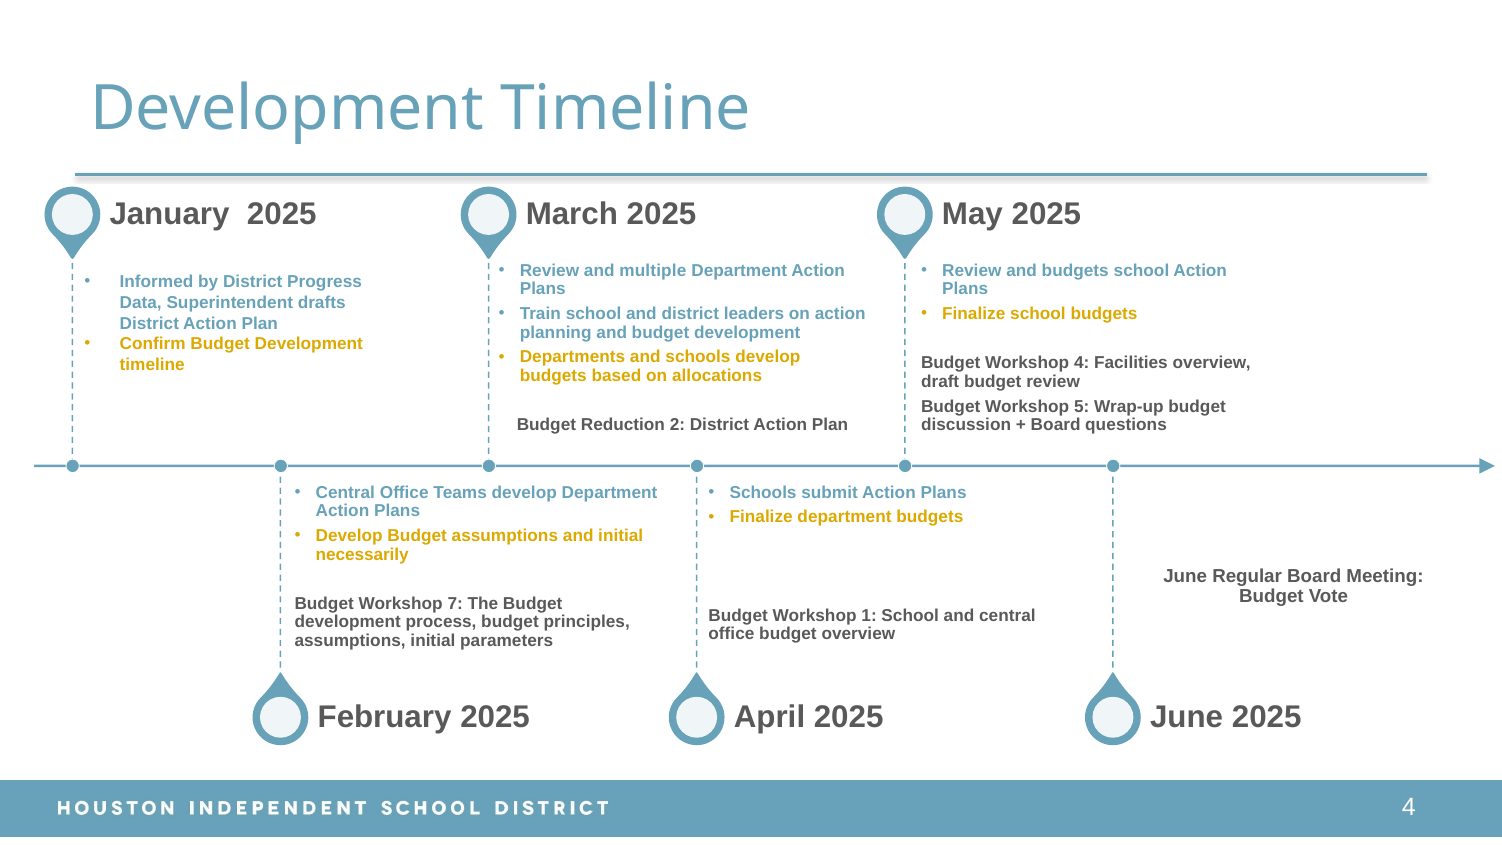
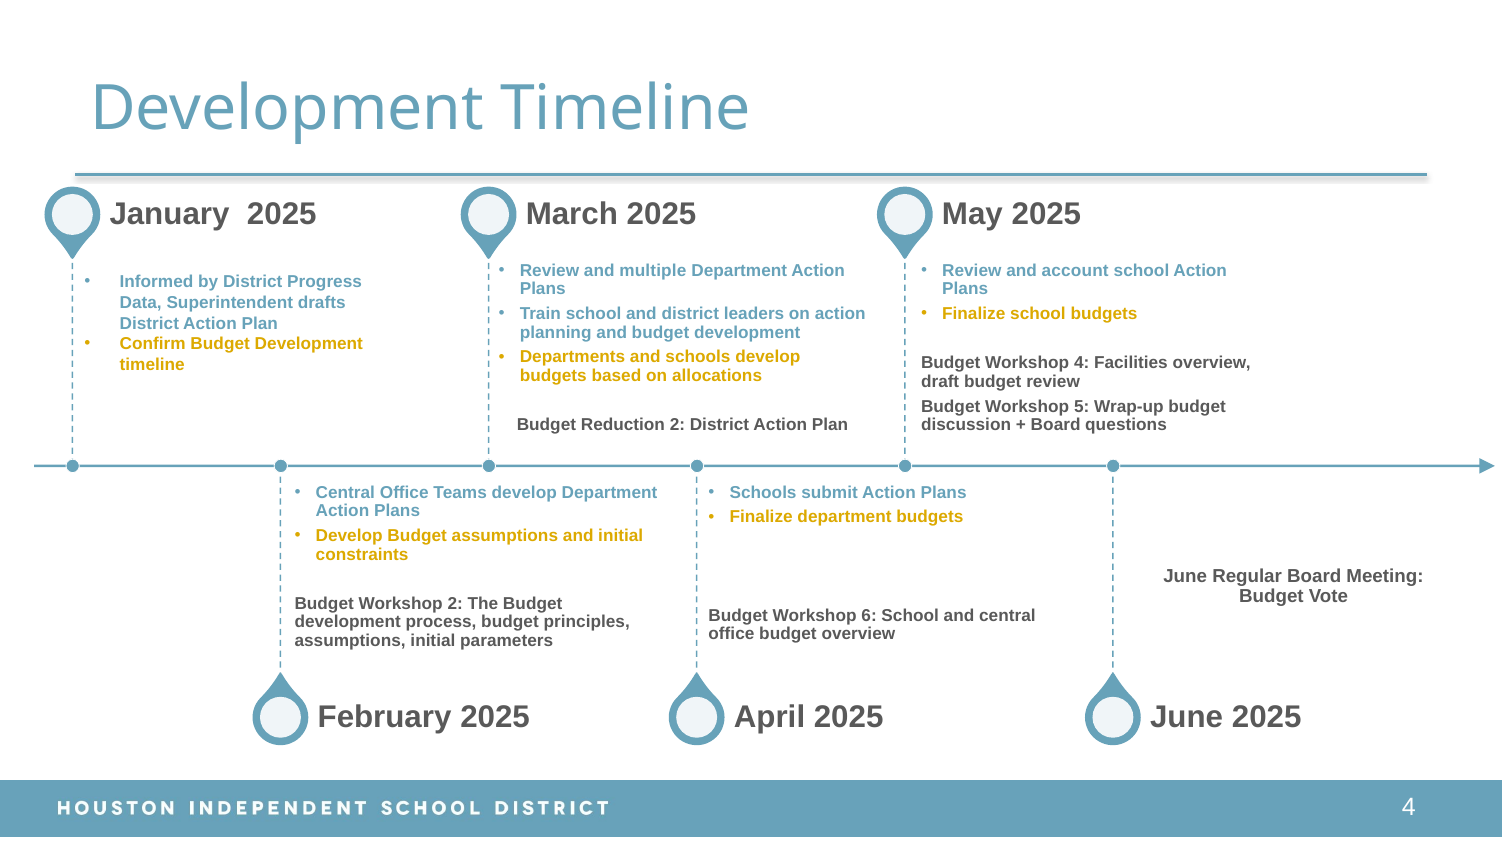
and budgets: budgets -> account (1075, 271)
necessarily: necessarily -> constraints (362, 554)
Workshop 7: 7 -> 2 (455, 603)
1: 1 -> 6 (869, 615)
